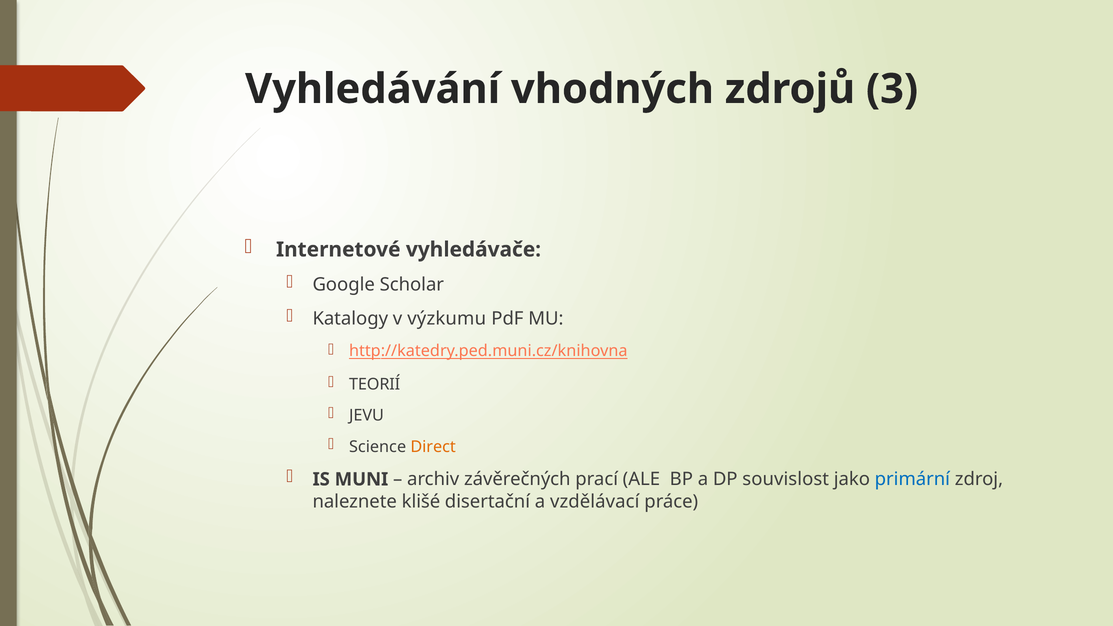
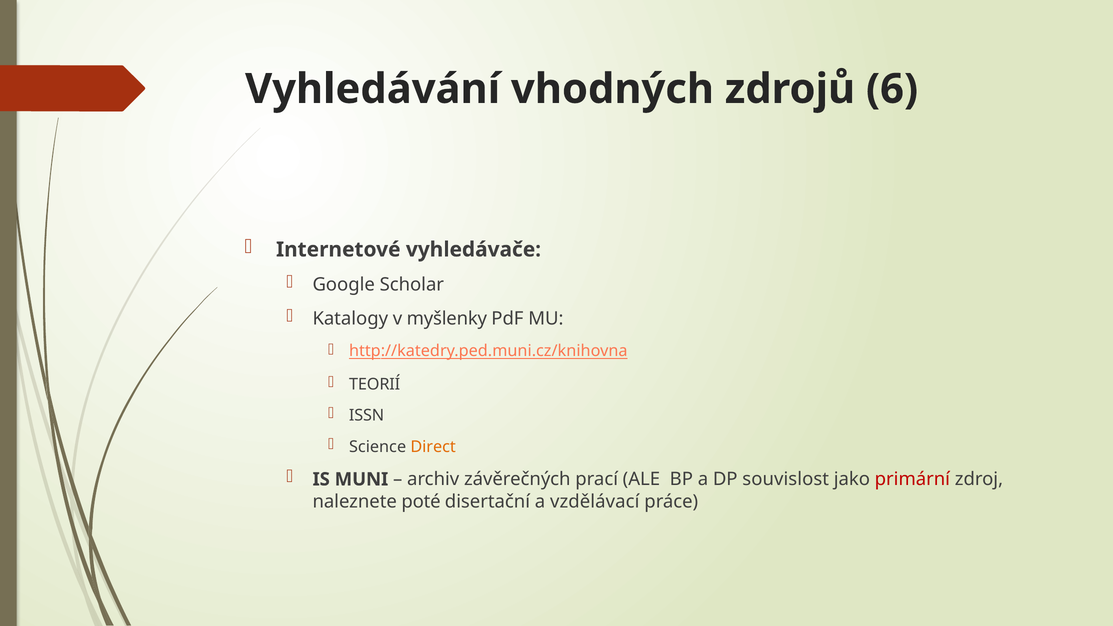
3: 3 -> 6 (892, 89)
výzkumu: výzkumu -> myšlenky (447, 318)
JEVU: JEVU -> ISSN (367, 416)
primární colour: blue -> red (912, 479)
klišé: klišé -> poté (421, 502)
